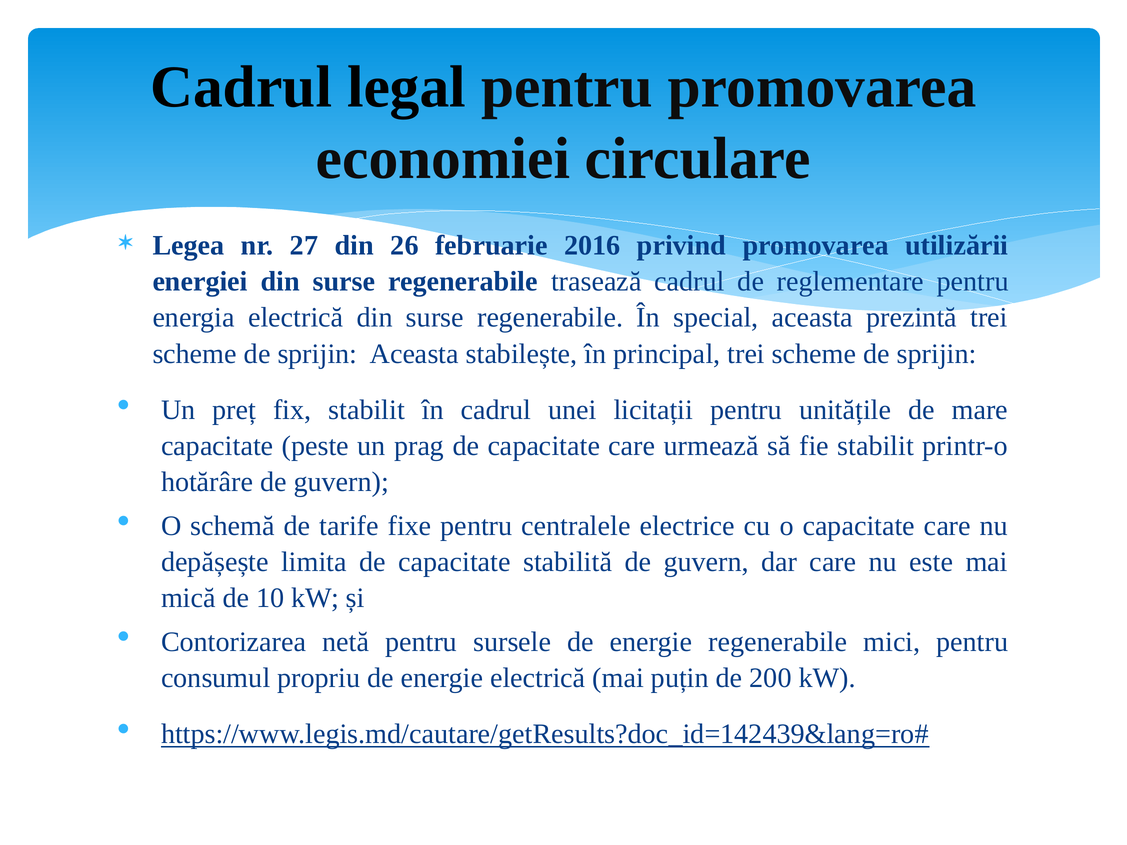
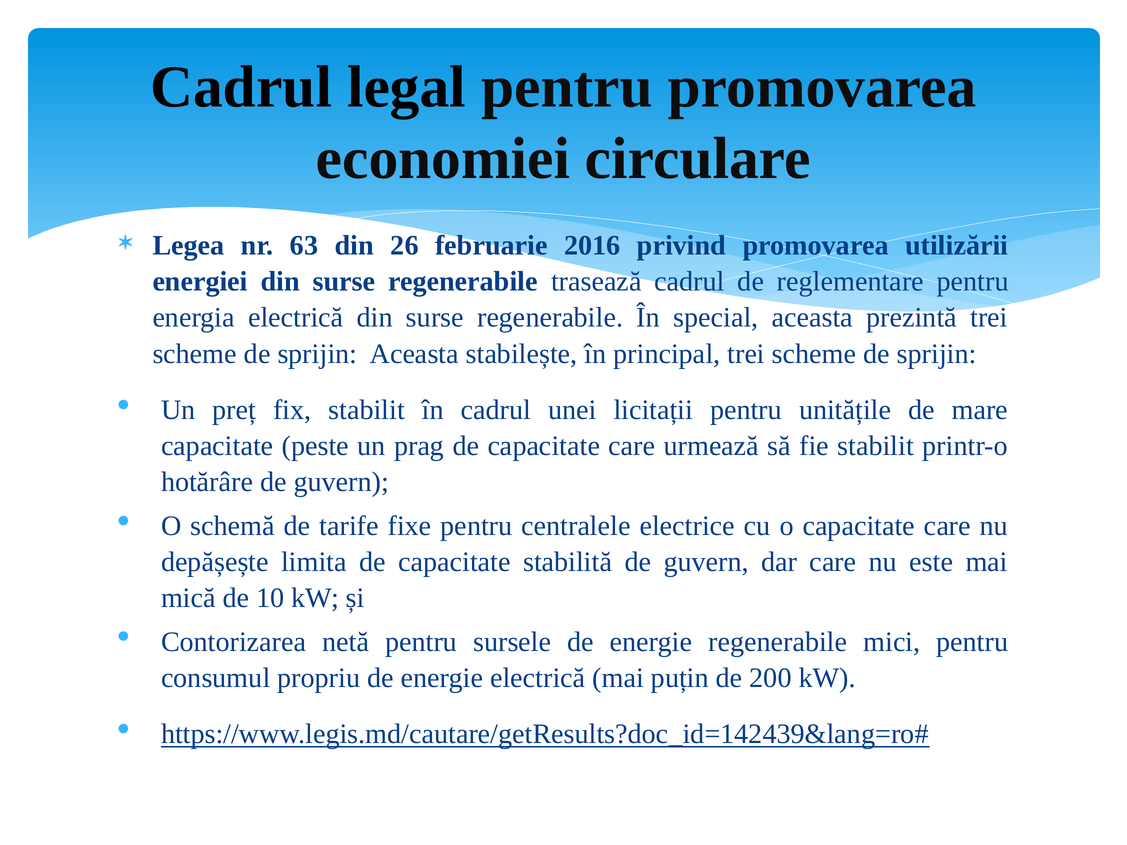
27: 27 -> 63 (304, 245)
